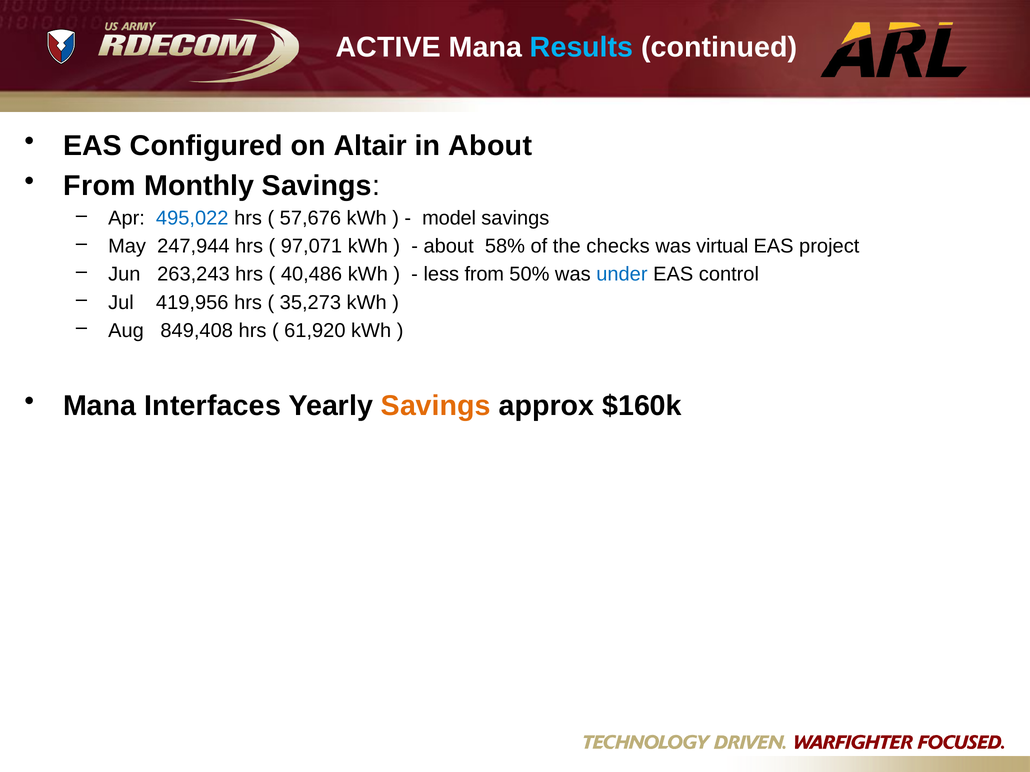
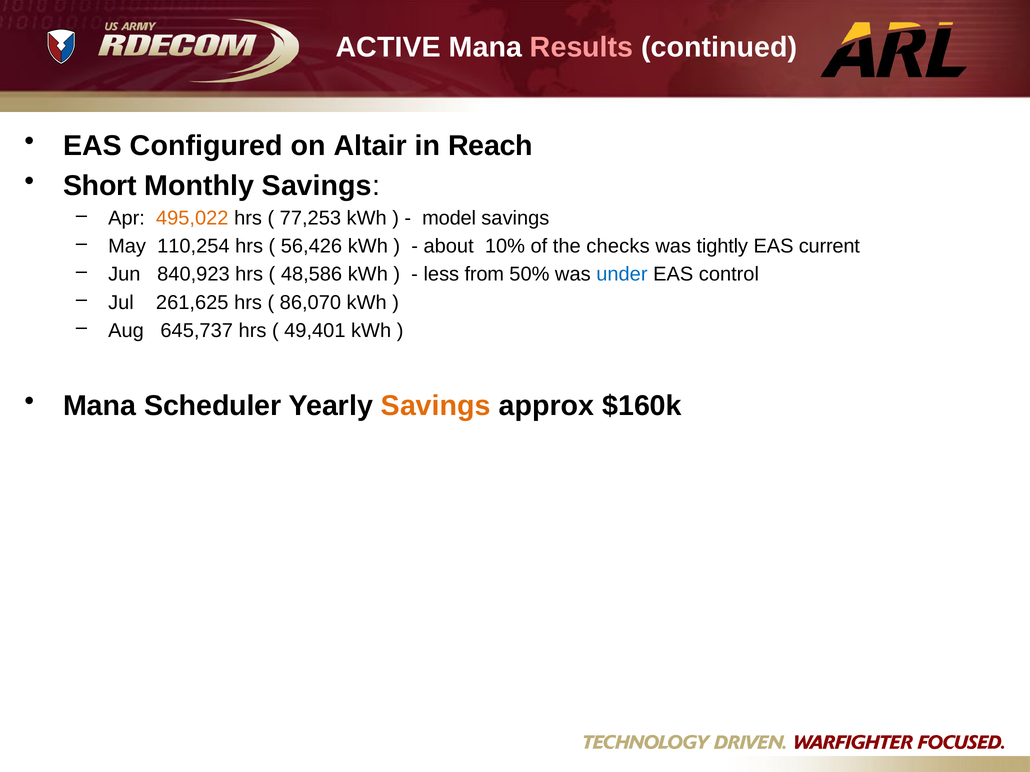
Results colour: light blue -> pink (582, 48)
in About: About -> Reach (490, 146)
From: From -> Short (100, 186)
495,022 colour: blue -> orange (192, 218)
57,676: 57,676 -> 77,253 (310, 218)
247,944: 247,944 -> 110,254 (193, 247)
97,071: 97,071 -> 56,426 (311, 247)
58%: 58% -> 10% (505, 247)
virtual: virtual -> tightly (722, 247)
project: project -> current (829, 247)
263,243: 263,243 -> 840,923 (193, 275)
40,486: 40,486 -> 48,586 (312, 275)
419,956: 419,956 -> 261,625 (192, 303)
35,273: 35,273 -> 86,070 (310, 303)
849,408: 849,408 -> 645,737 (197, 331)
61,920: 61,920 -> 49,401 (315, 331)
Interfaces: Interfaces -> Scheduler (213, 406)
